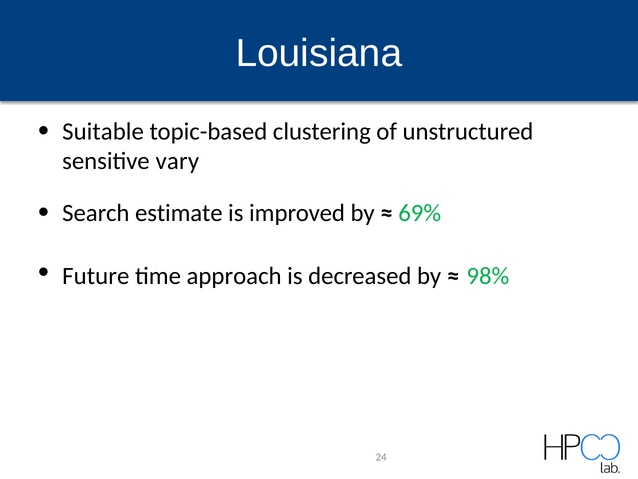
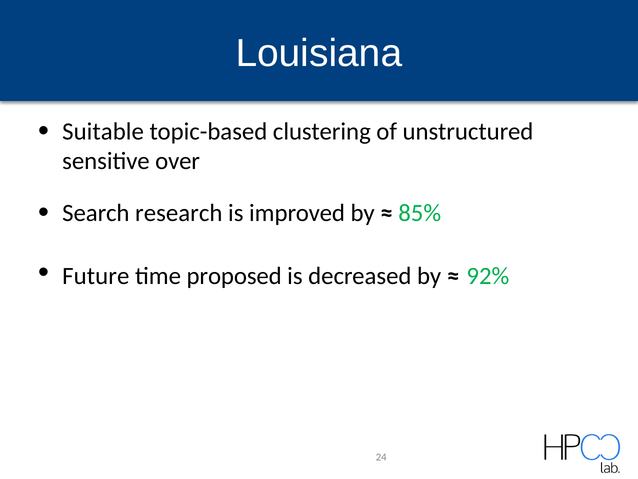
vary: vary -> over (178, 161)
estimate: estimate -> research (179, 213)
69%: 69% -> 85% (420, 213)
approach: approach -> proposed (234, 276)
98%: 98% -> 92% (488, 276)
